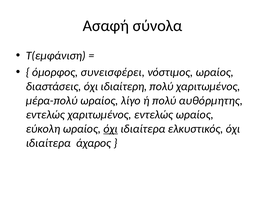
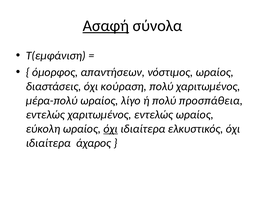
Ασαφή underline: none -> present (106, 26)
συνεισφέρει: συνεισφέρει -> απαντήσεων (113, 72)
ιδιαίτερη: ιδιαίτερη -> κούραση (124, 86)
αυθόρμητης: αυθόρμητης -> προσπάθεια (211, 100)
